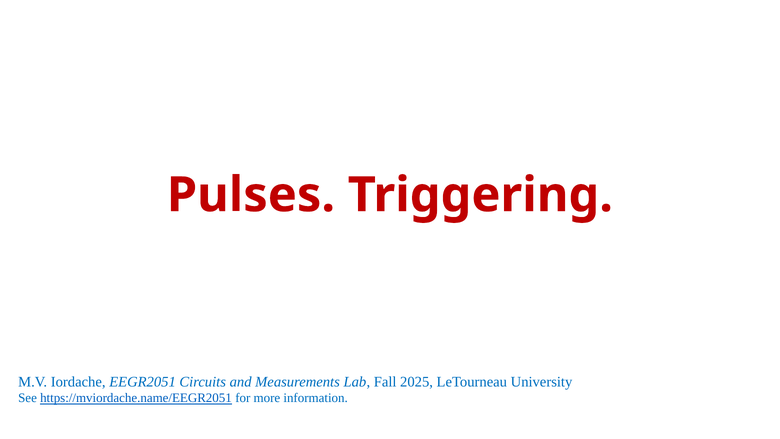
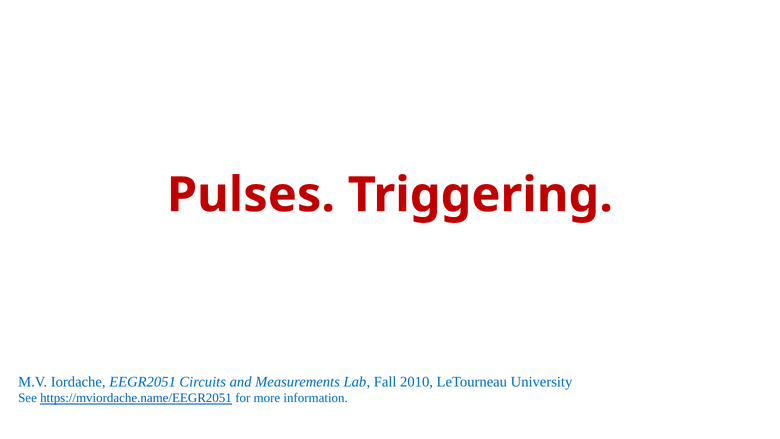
2025: 2025 -> 2010 (417, 381)
